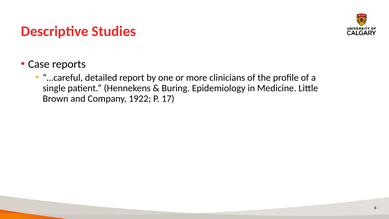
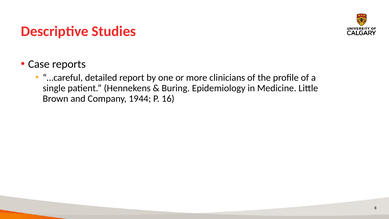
1922: 1922 -> 1944 (140, 98)
17: 17 -> 16 (168, 98)
